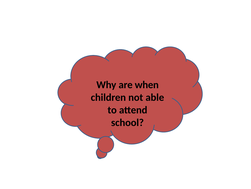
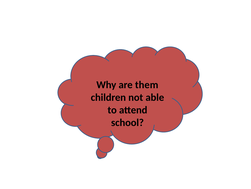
when: when -> them (147, 85)
